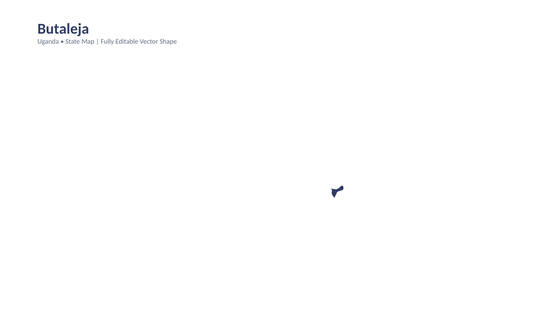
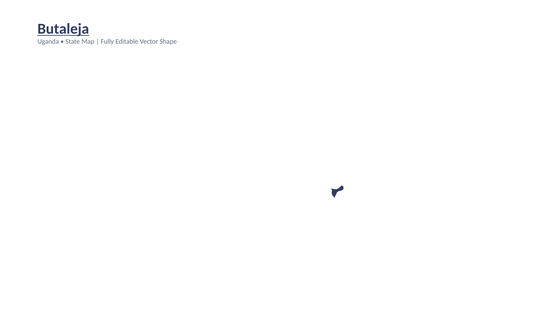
Butaleja underline: none -> present (63, 29)
